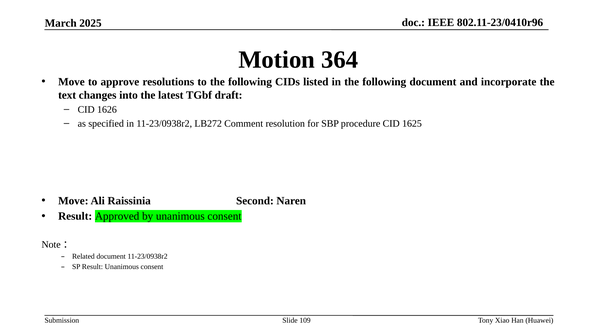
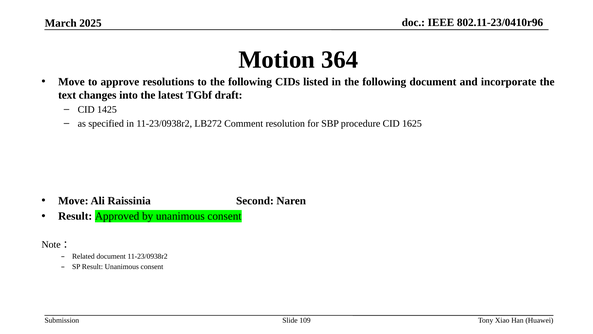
1626: 1626 -> 1425 (107, 109)
